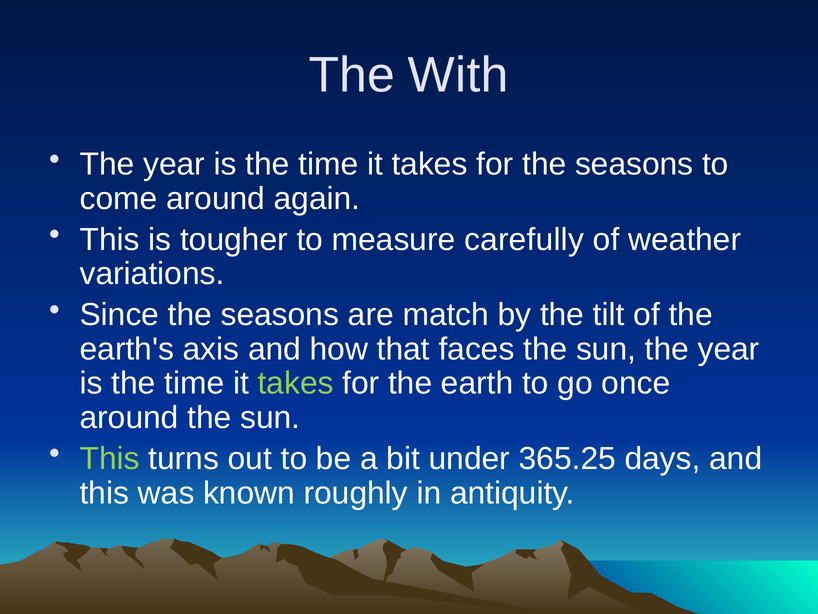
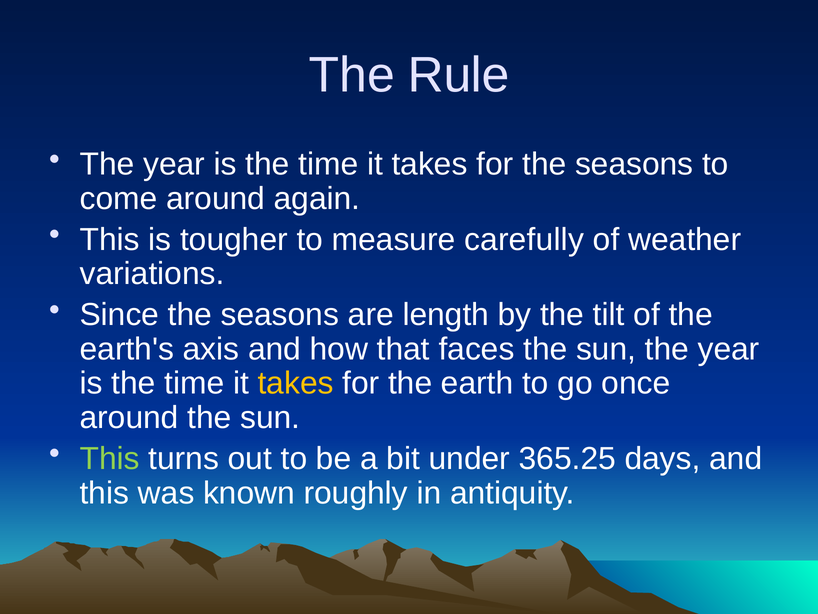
With: With -> Rule (459, 75)
match: match -> length (446, 314)
takes colour: light green -> yellow (296, 383)
